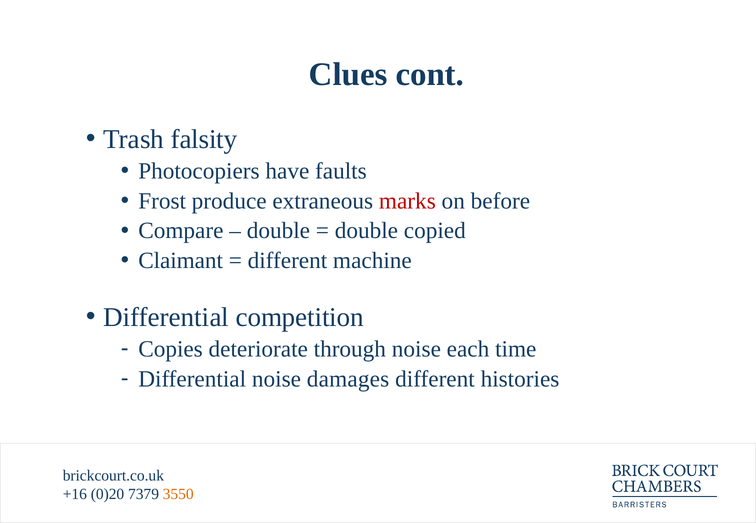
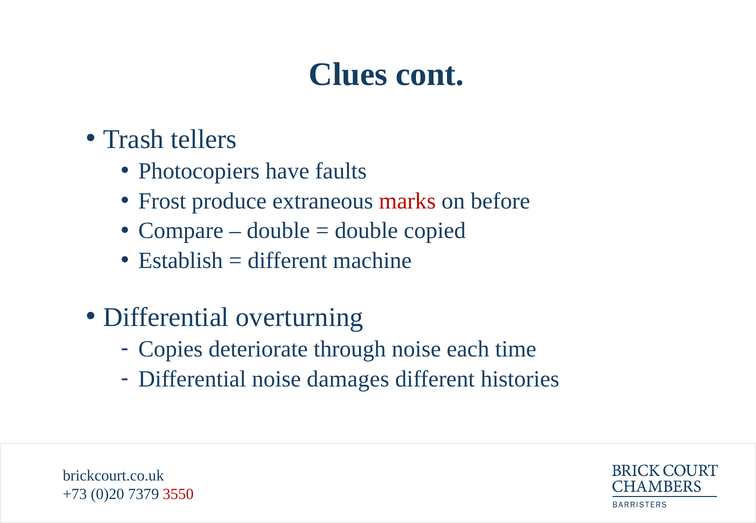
falsity: falsity -> tellers (204, 139)
Claimant: Claimant -> Establish (181, 261)
competition: competition -> overturning (300, 318)
+16: +16 -> +73 (75, 494)
3550 colour: orange -> red (178, 494)
